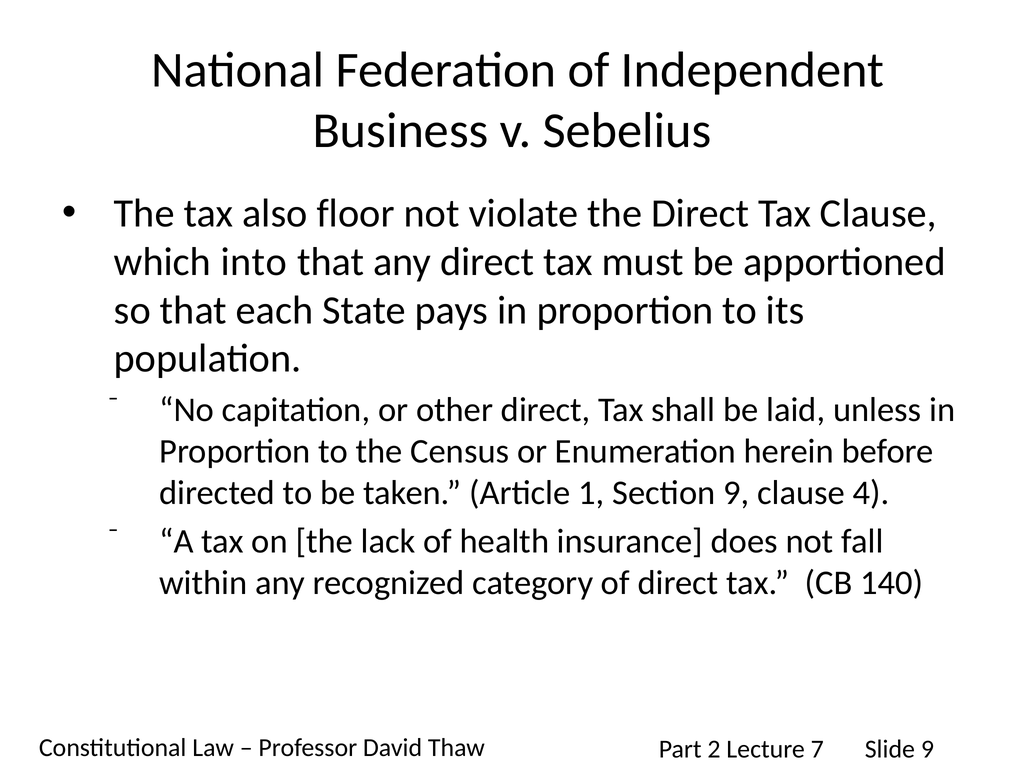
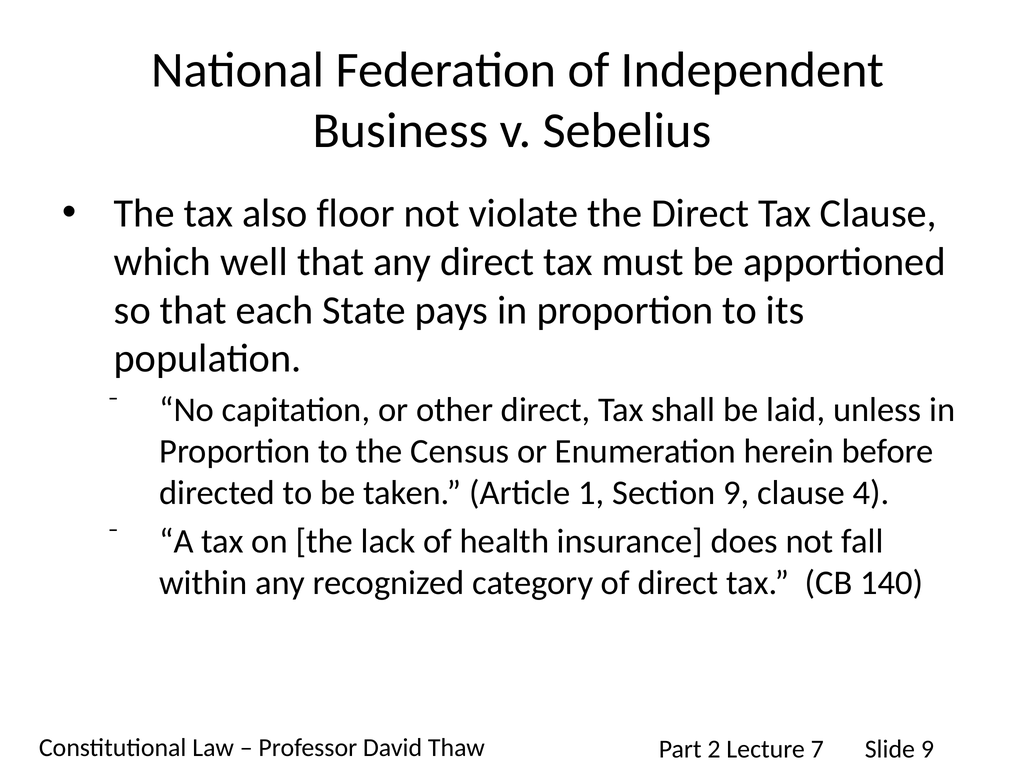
into: into -> well (254, 262)
